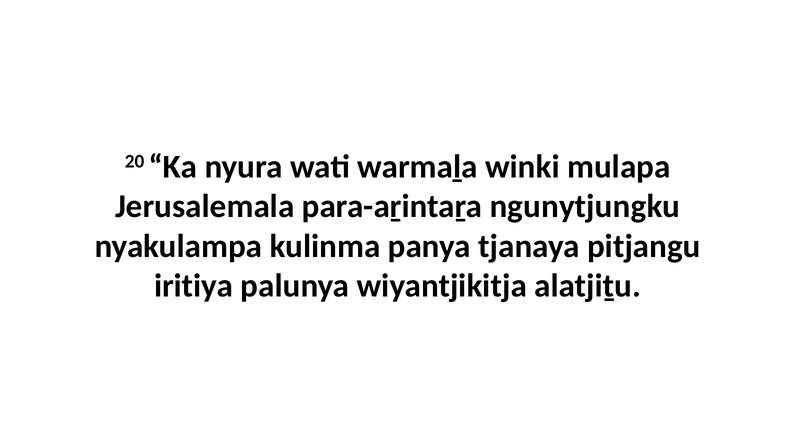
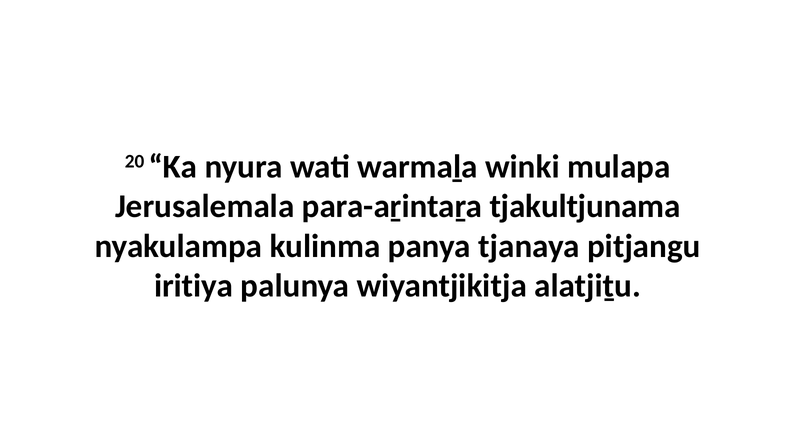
ngunytjungku: ngunytjungku -> tjakultjunama (585, 206)
